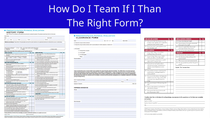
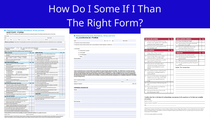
Team: Team -> Some (107, 9)
